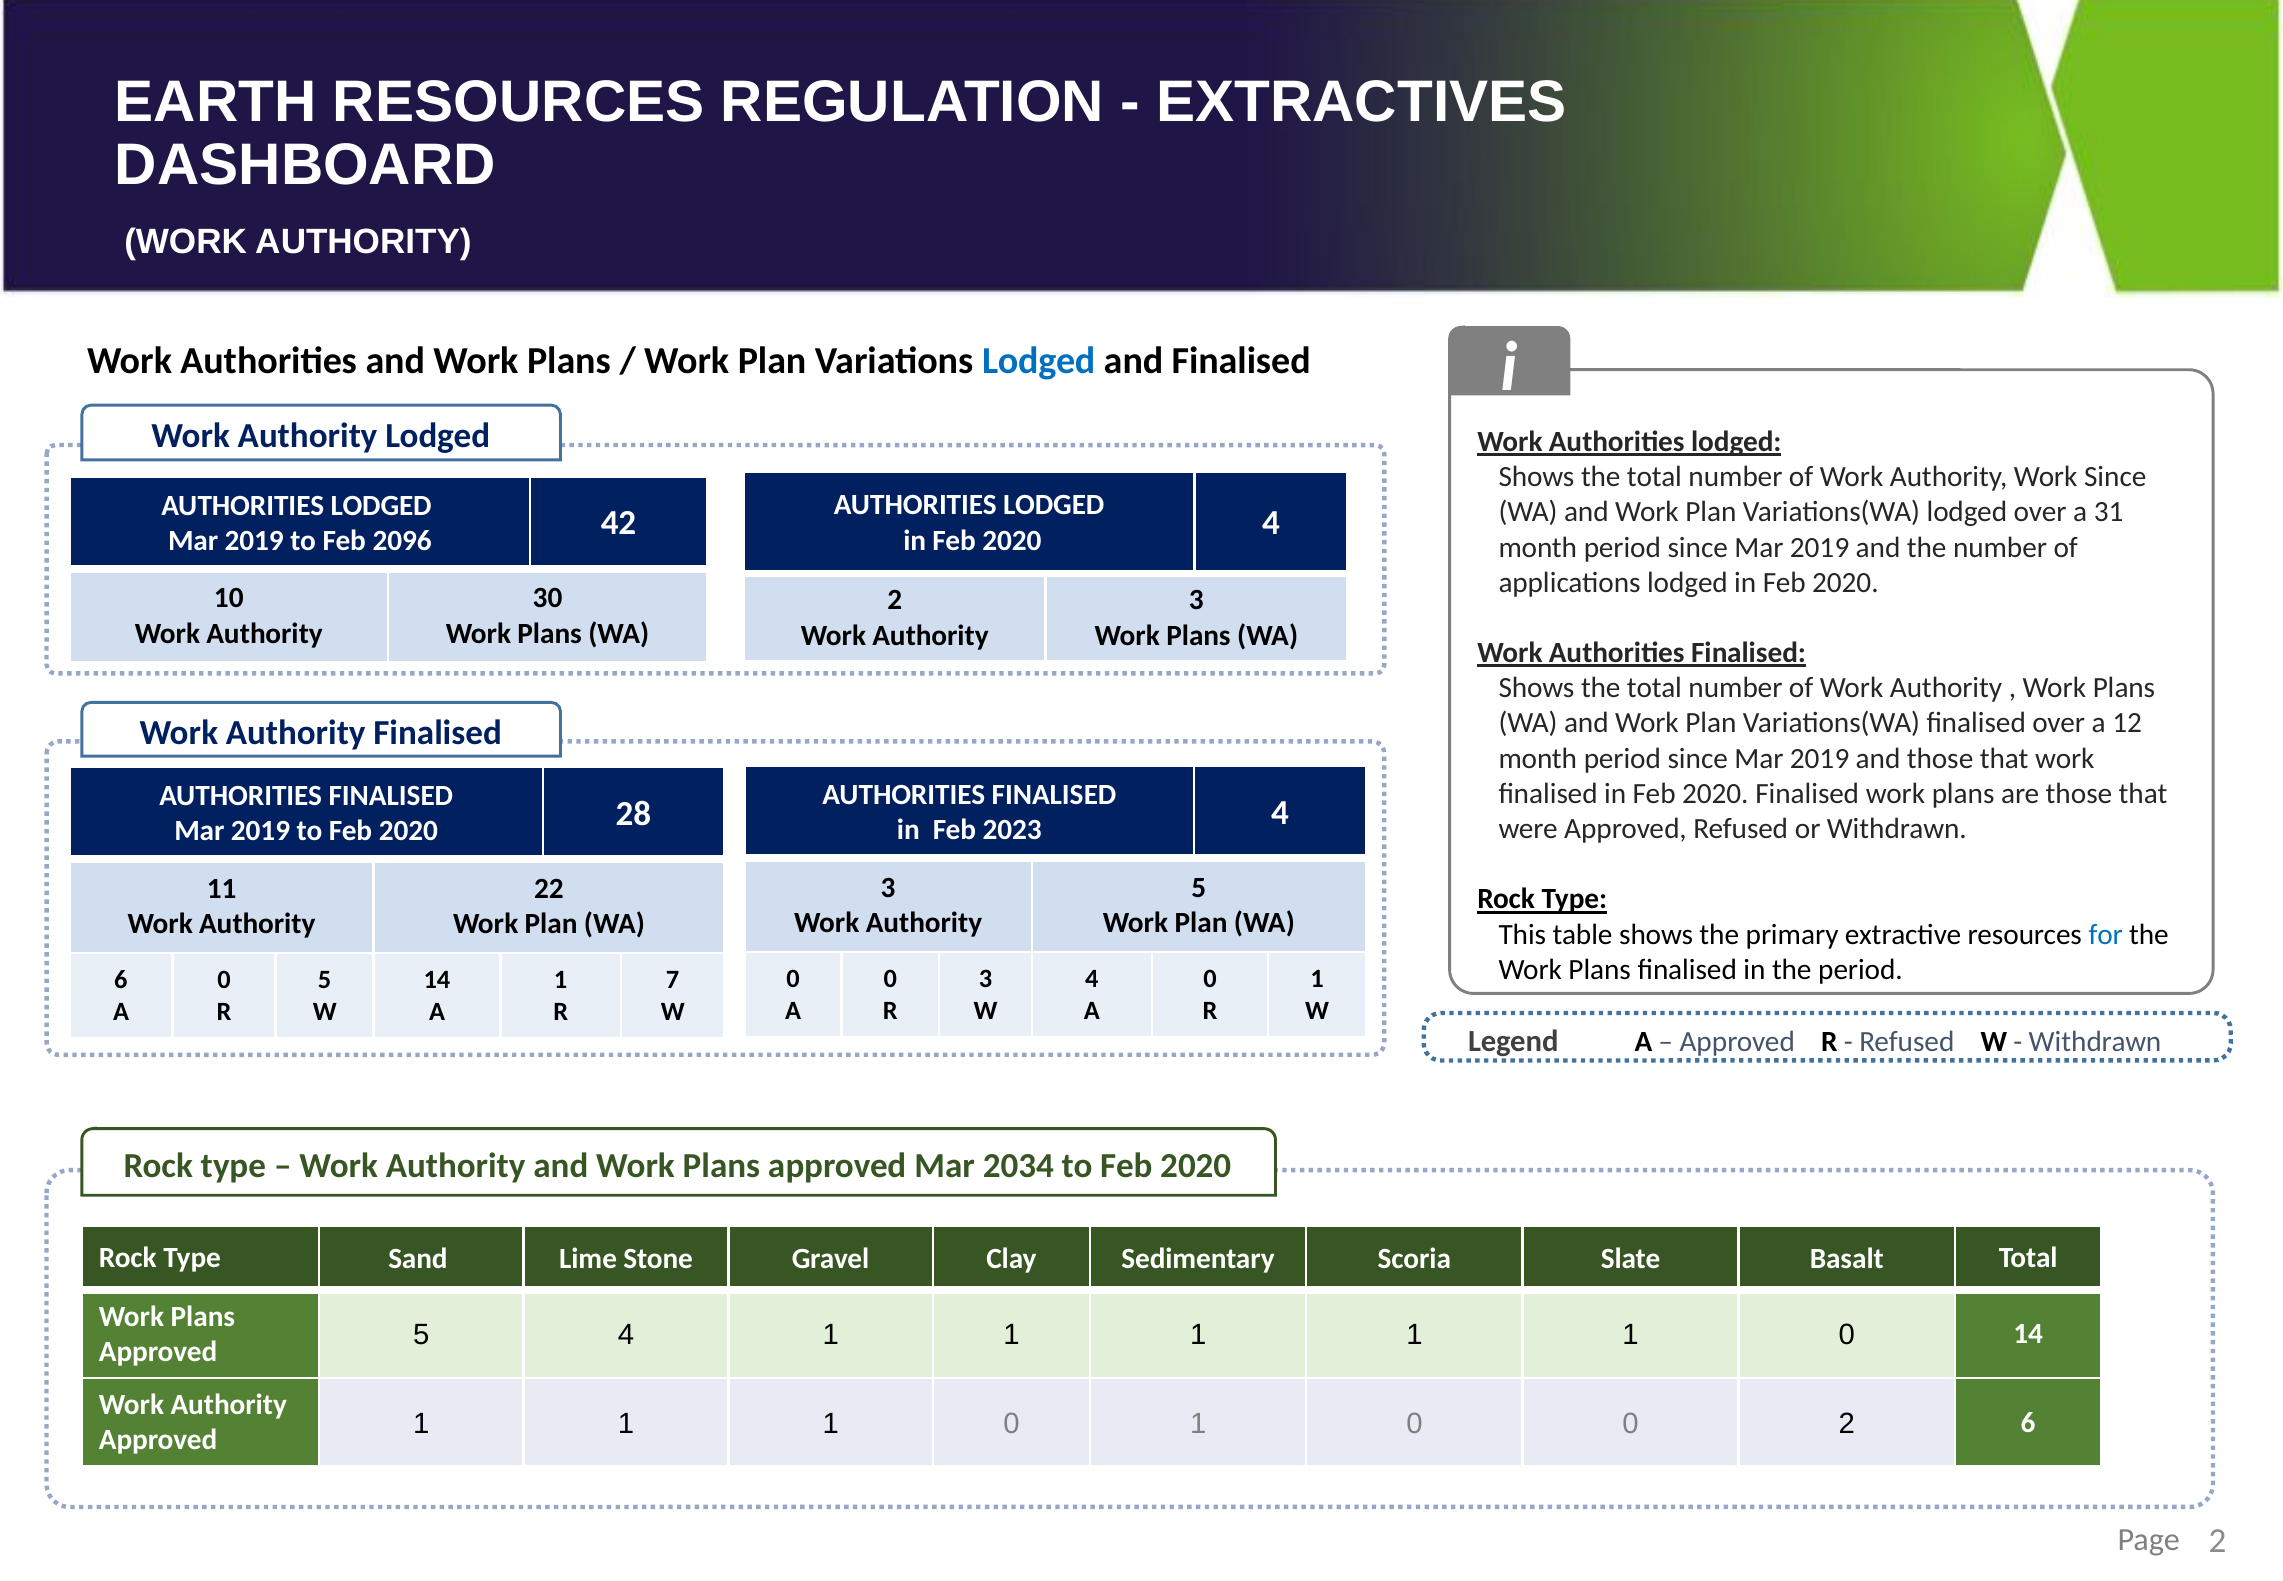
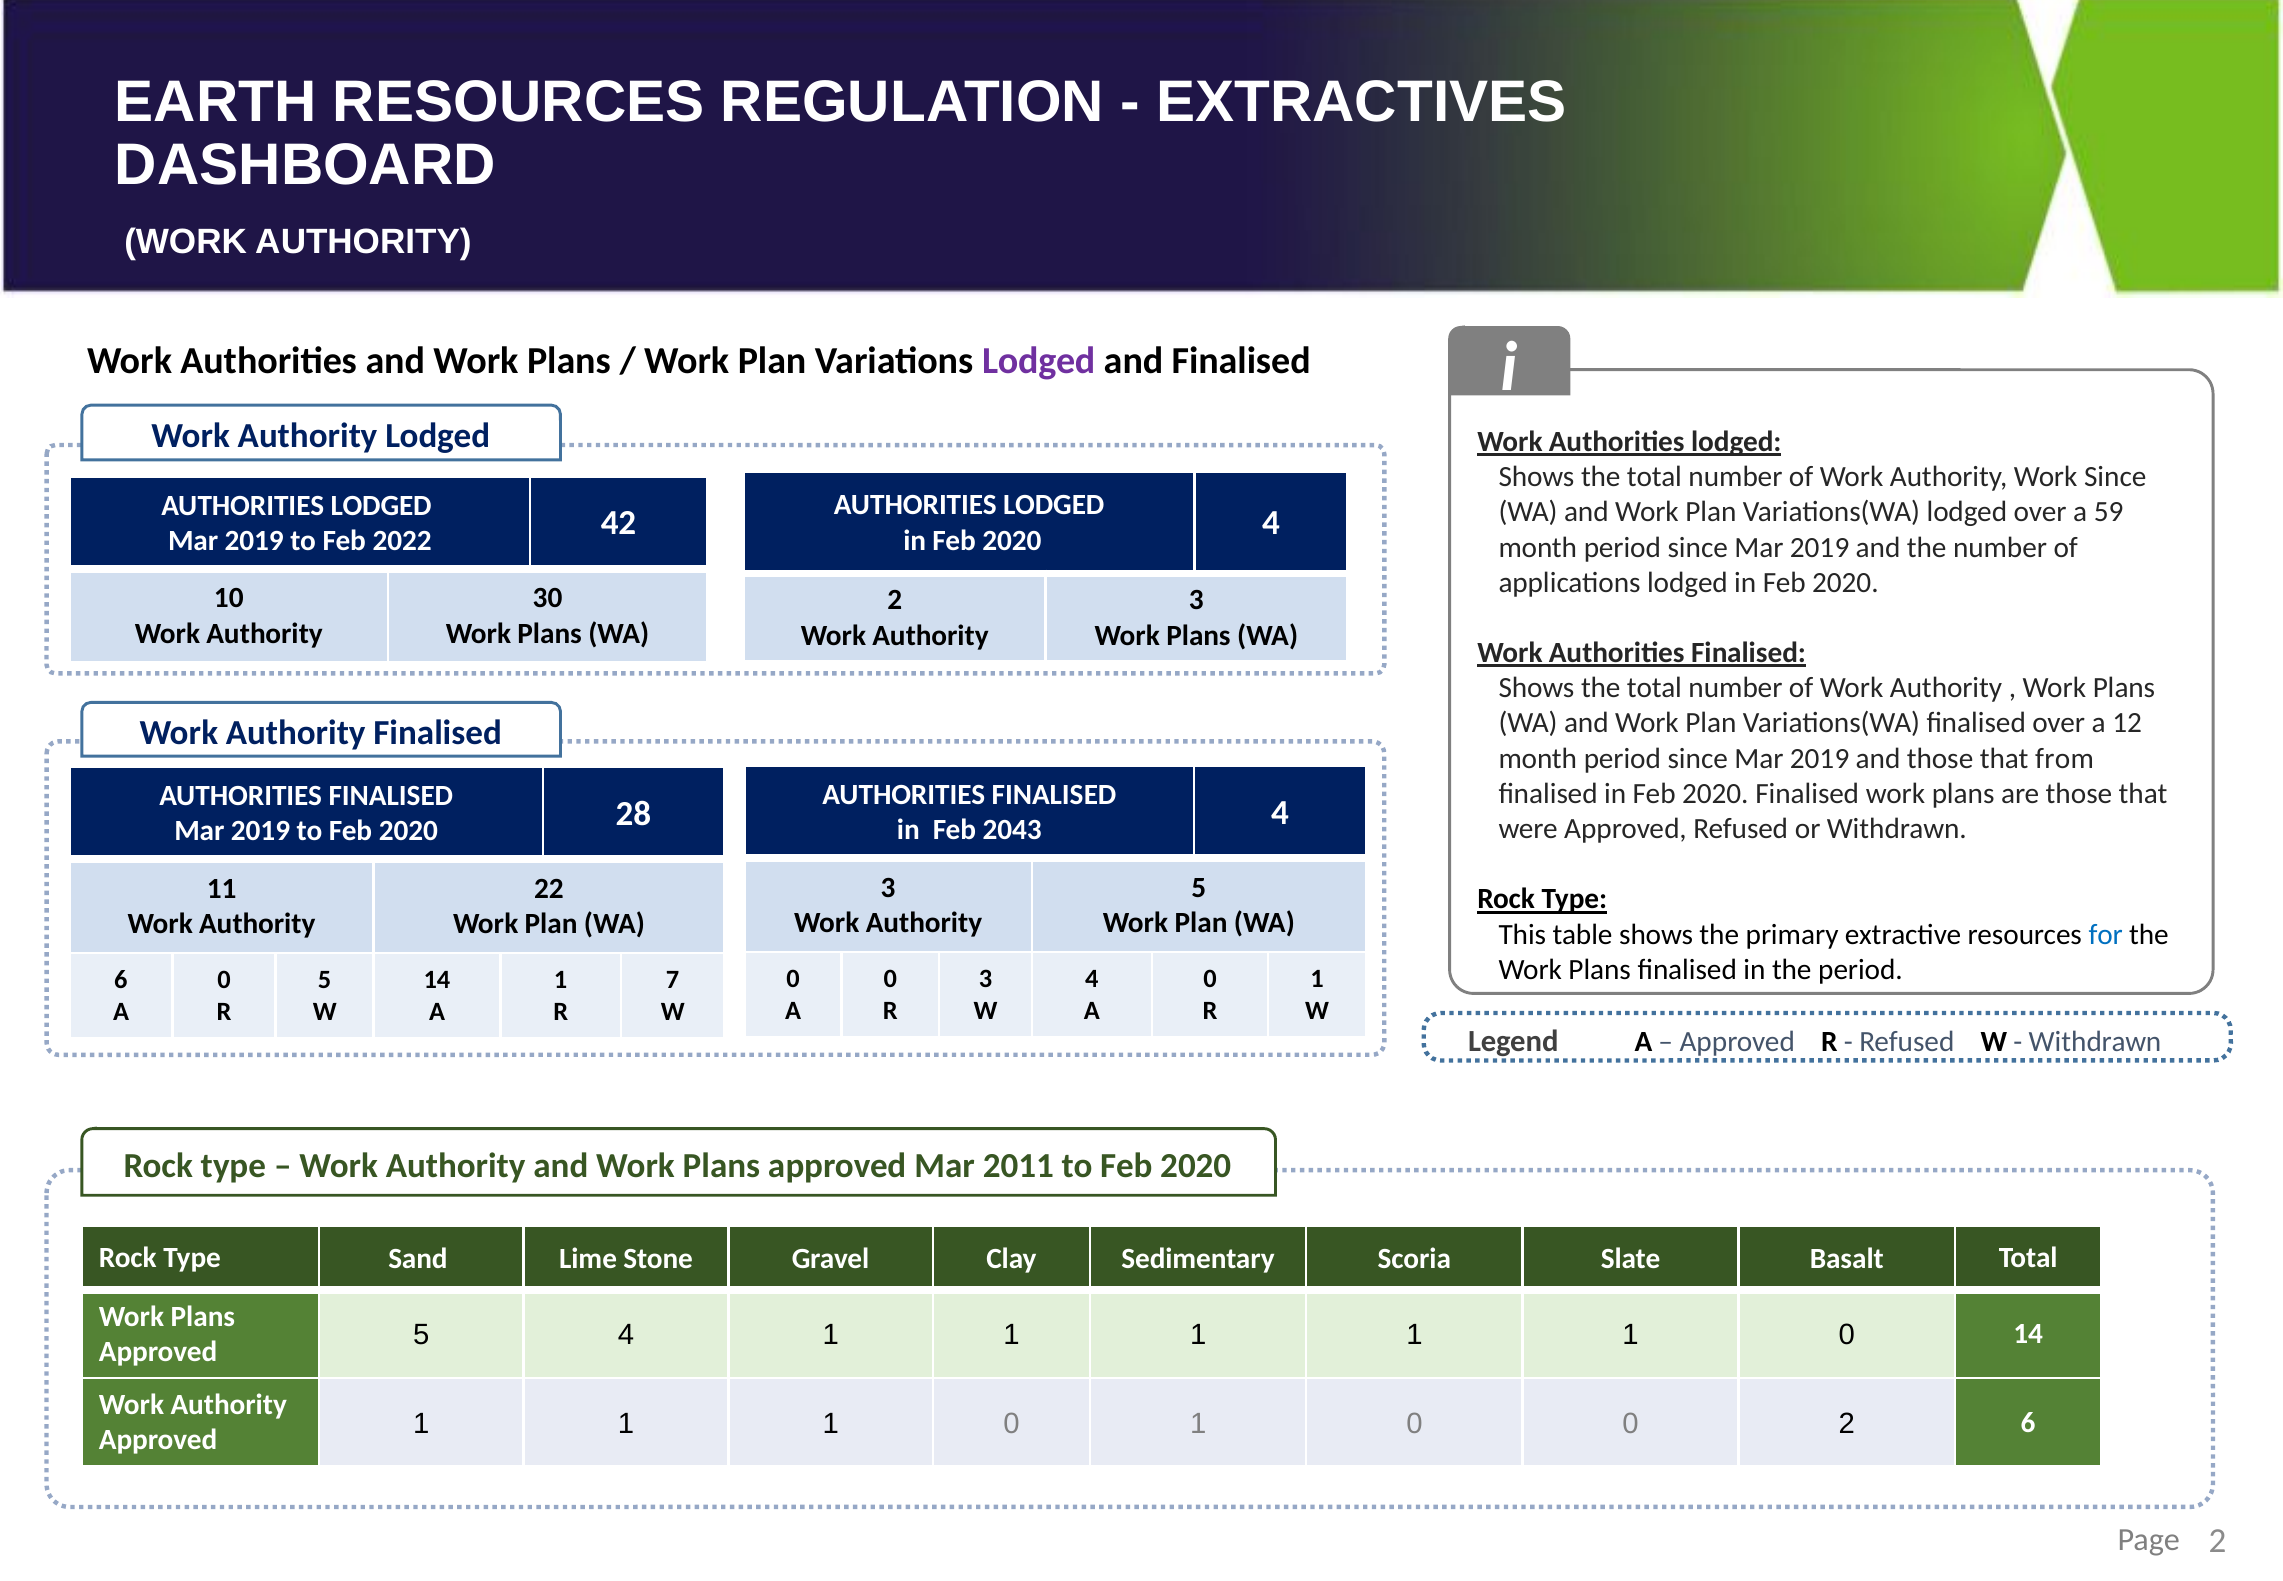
Lodged colour: blue -> purple (1039, 361)
31: 31 -> 59 (2109, 512)
2096: 2096 -> 2022 (402, 541)
that work: work -> from (2064, 758)
2023: 2023 -> 2043 (1012, 830)
2034: 2034 -> 2011 (1018, 1166)
